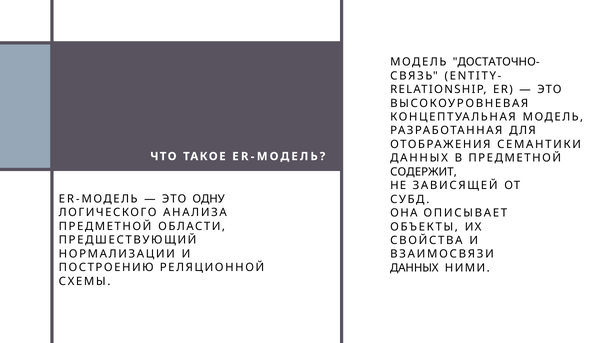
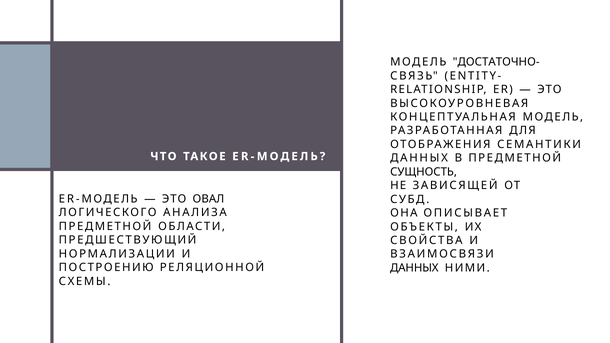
СОДЕРЖИТ: СОДЕРЖИТ -> СУЩНОСТЬ (424, 172)
ОДНУ: ОДНУ -> ОВАЛ (208, 199)
